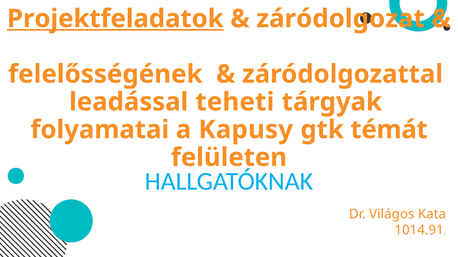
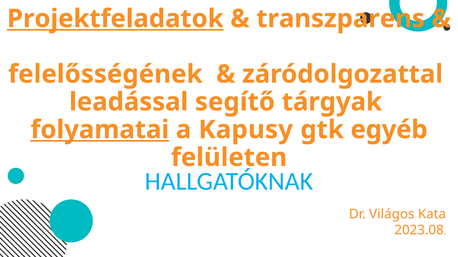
záródolgozat: záródolgozat -> transzparens (341, 19)
teheti: teheti -> segítő (235, 102)
folyamatai underline: none -> present (100, 130)
témát: témát -> egyéb (389, 130)
1014.91: 1014.91 -> 2023.08 (419, 231)
